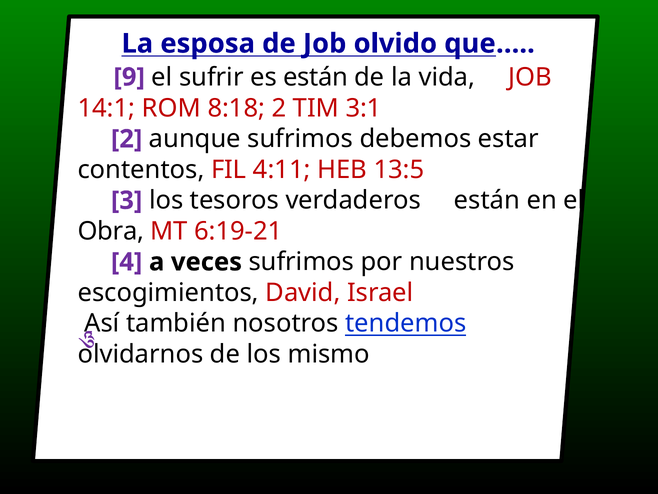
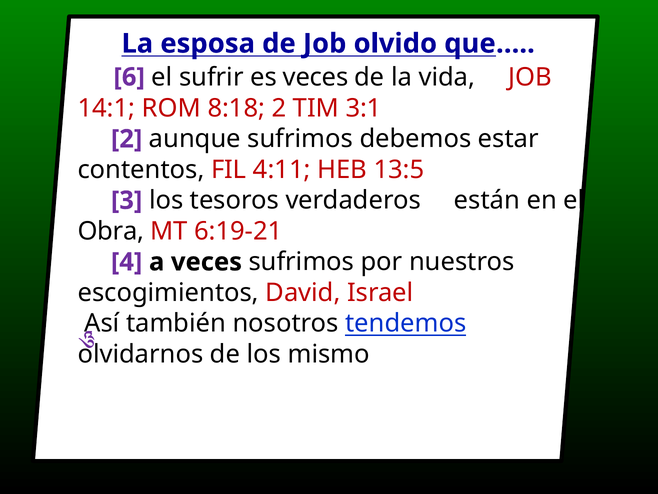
9: 9 -> 6 (129, 77)
es están: están -> veces (316, 77)
